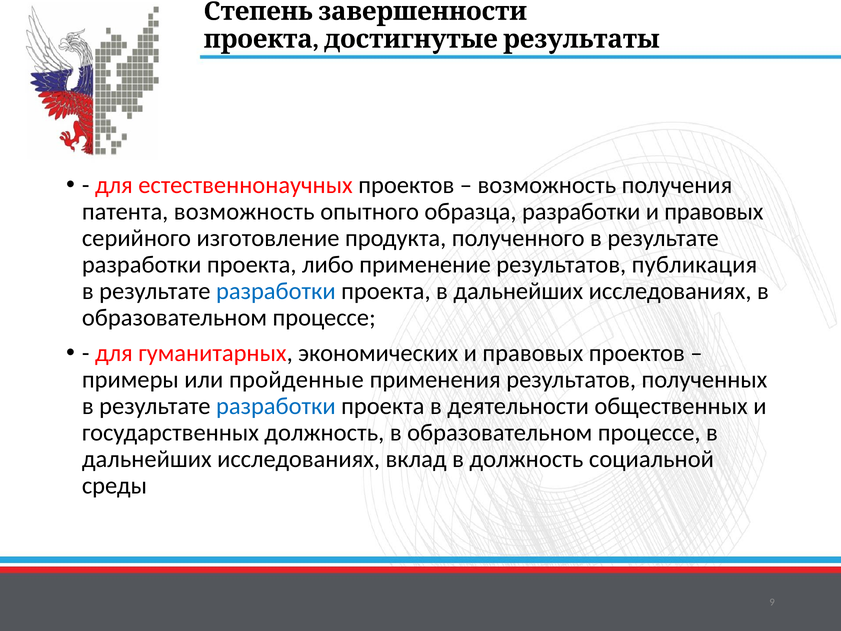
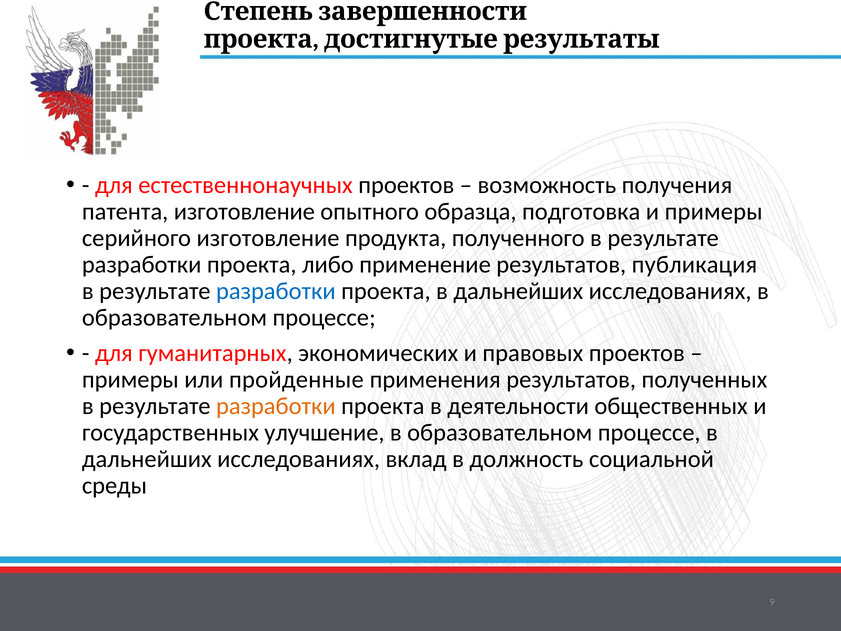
патента возможность: возможность -> изготовление (244, 212)
образца разработки: разработки -> подготовка (581, 212)
правовых: правовых -> примеры (714, 212)
разработки colour: blue -> orange (276, 406)
государственных должность: должность -> улучшение (324, 432)
